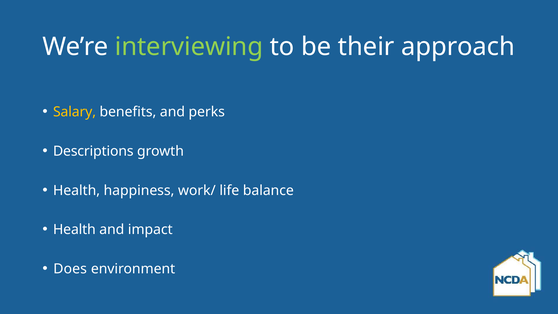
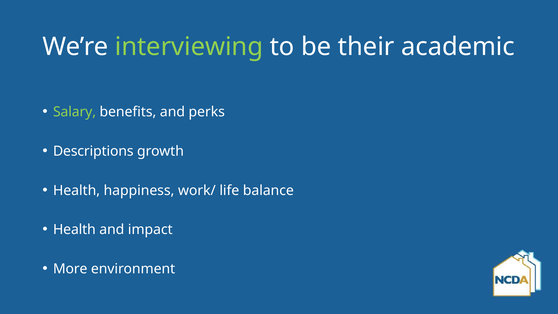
approach: approach -> academic (458, 47)
Salary colour: yellow -> light green (75, 112)
Does: Does -> More (70, 269)
